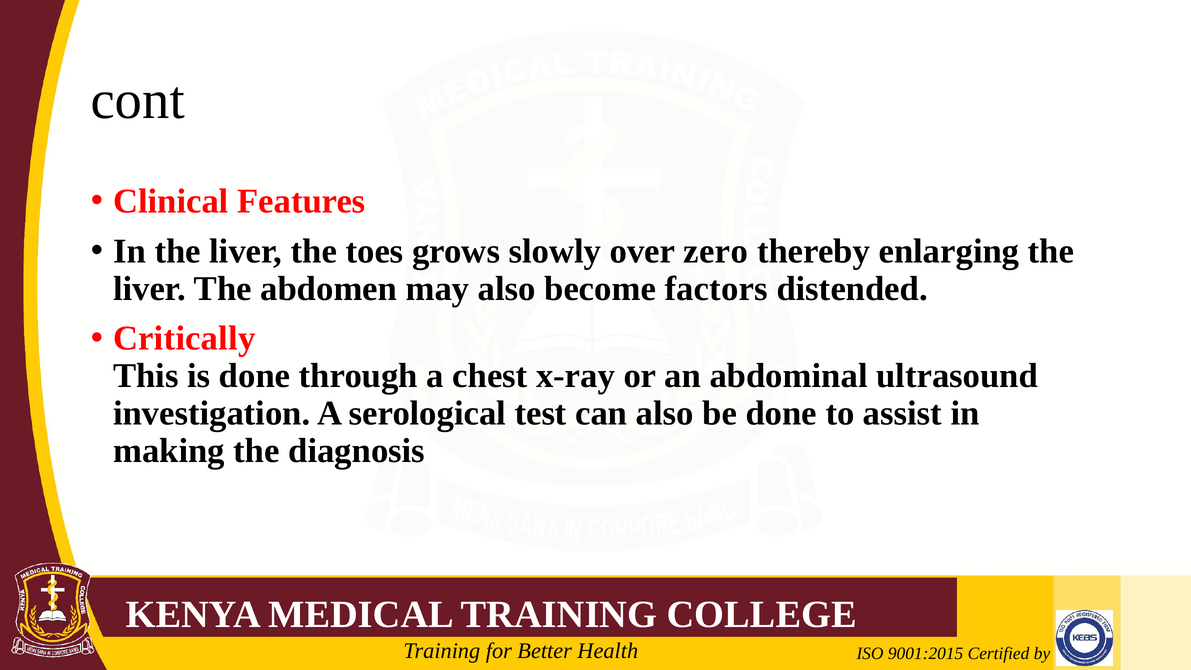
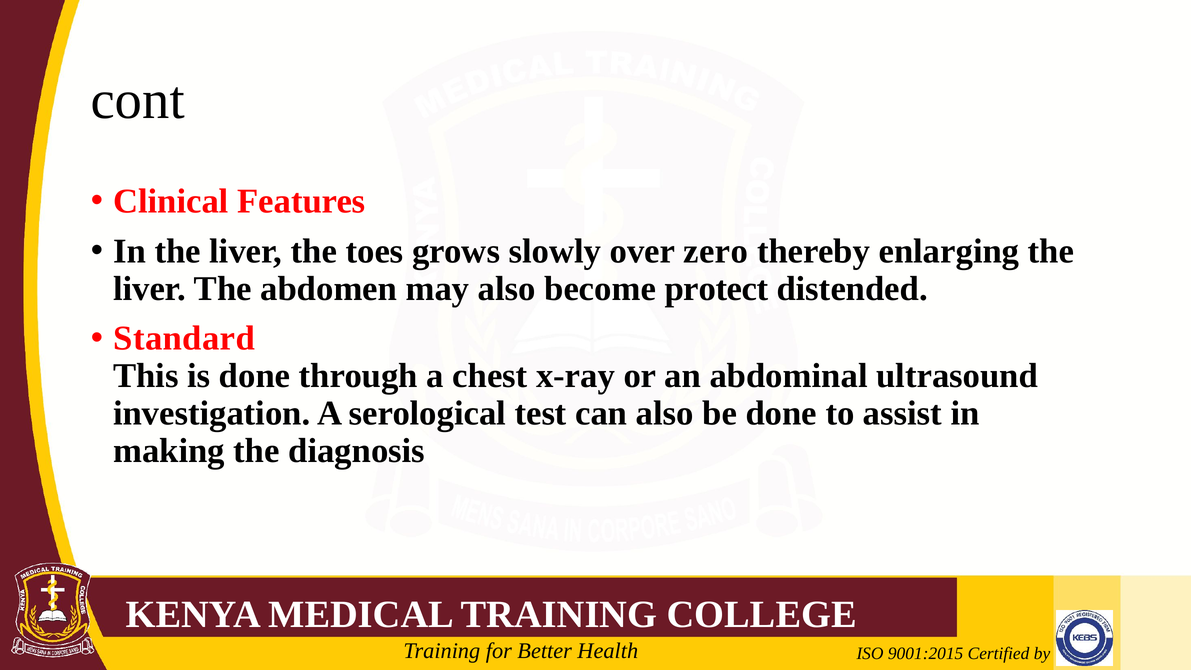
factors: factors -> protect (716, 289)
Critically: Critically -> Standard (184, 338)
